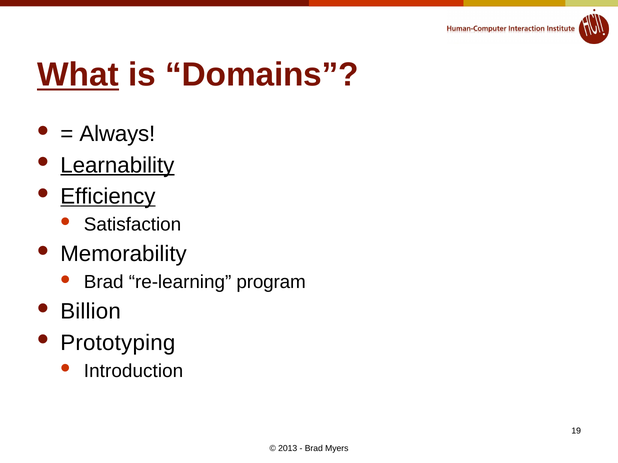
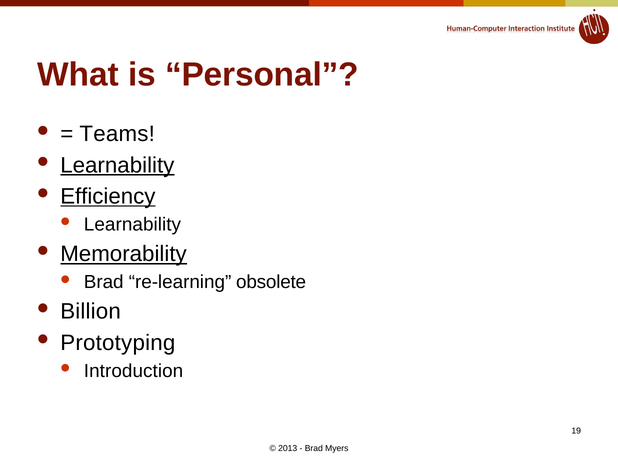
What underline: present -> none (78, 75)
Domains: Domains -> Personal (262, 75)
Always: Always -> Teams (117, 134)
Satisfaction: Satisfaction -> Learnability (132, 225)
Memorability underline: none -> present (124, 254)
program: program -> obsolete (271, 283)
